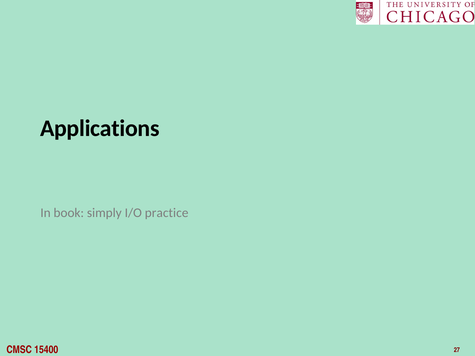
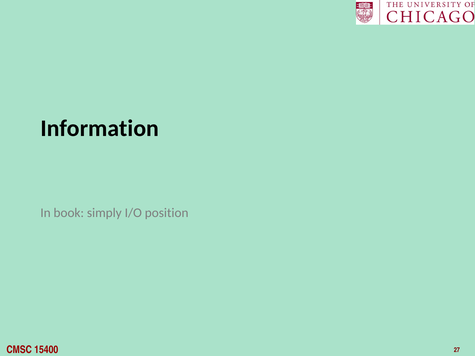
Applications: Applications -> Information (100, 129)
practice: practice -> position (167, 213)
